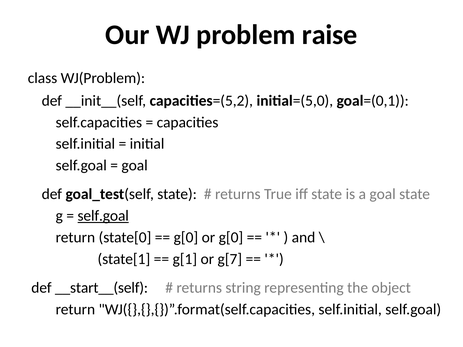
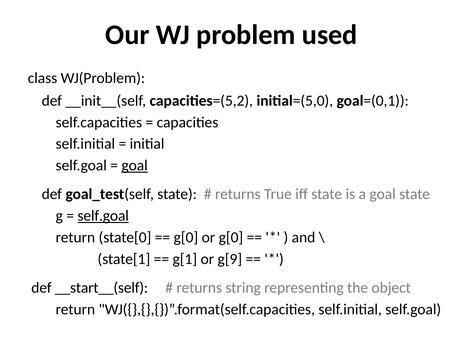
raise: raise -> used (330, 35)
goal underline: none -> present (135, 166)
g[7: g[7 -> g[9 (230, 259)
